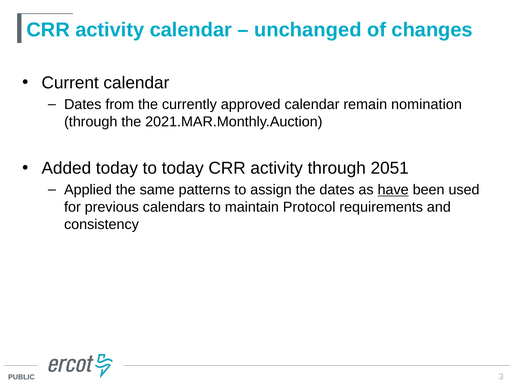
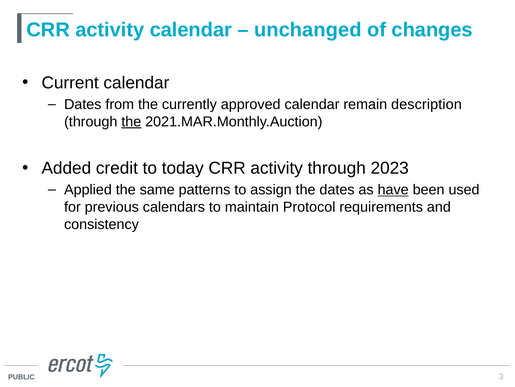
nomination: nomination -> description (426, 104)
the underline: none -> present (131, 121)
Added today: today -> credit (117, 168)
2051: 2051 -> 2023 (390, 168)
